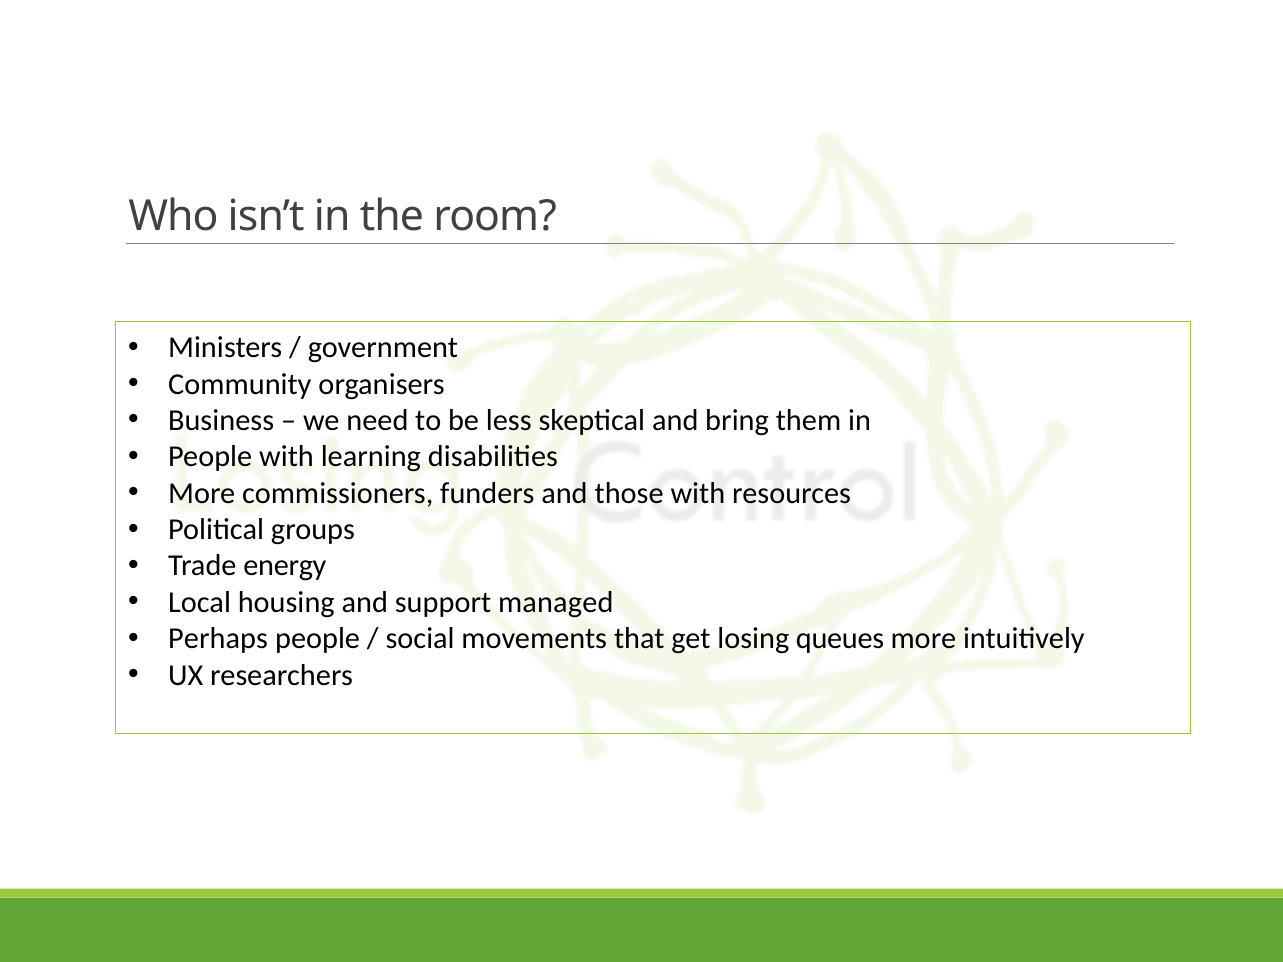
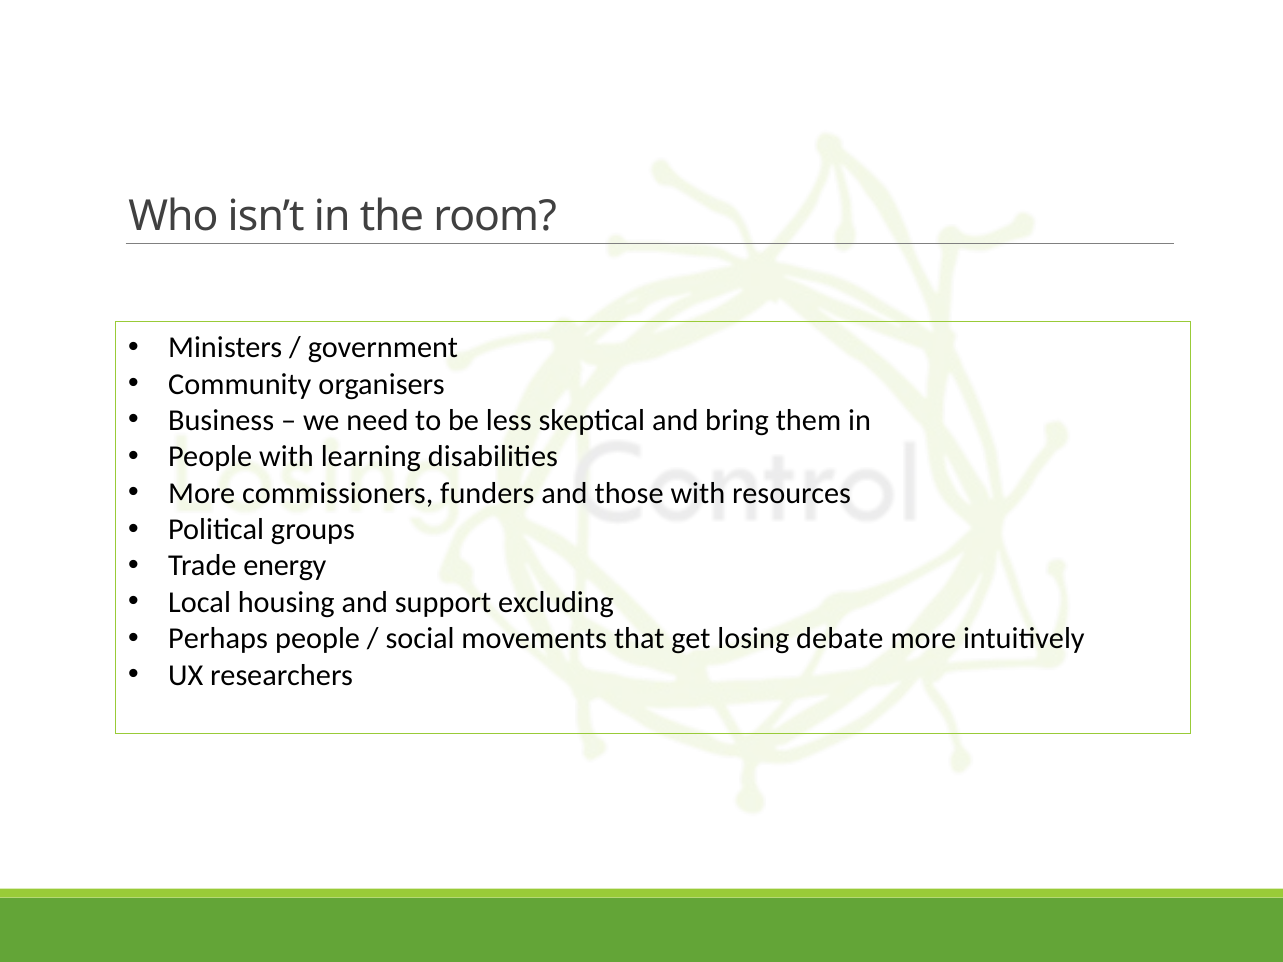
managed: managed -> excluding (556, 603)
queues: queues -> debate (840, 639)
